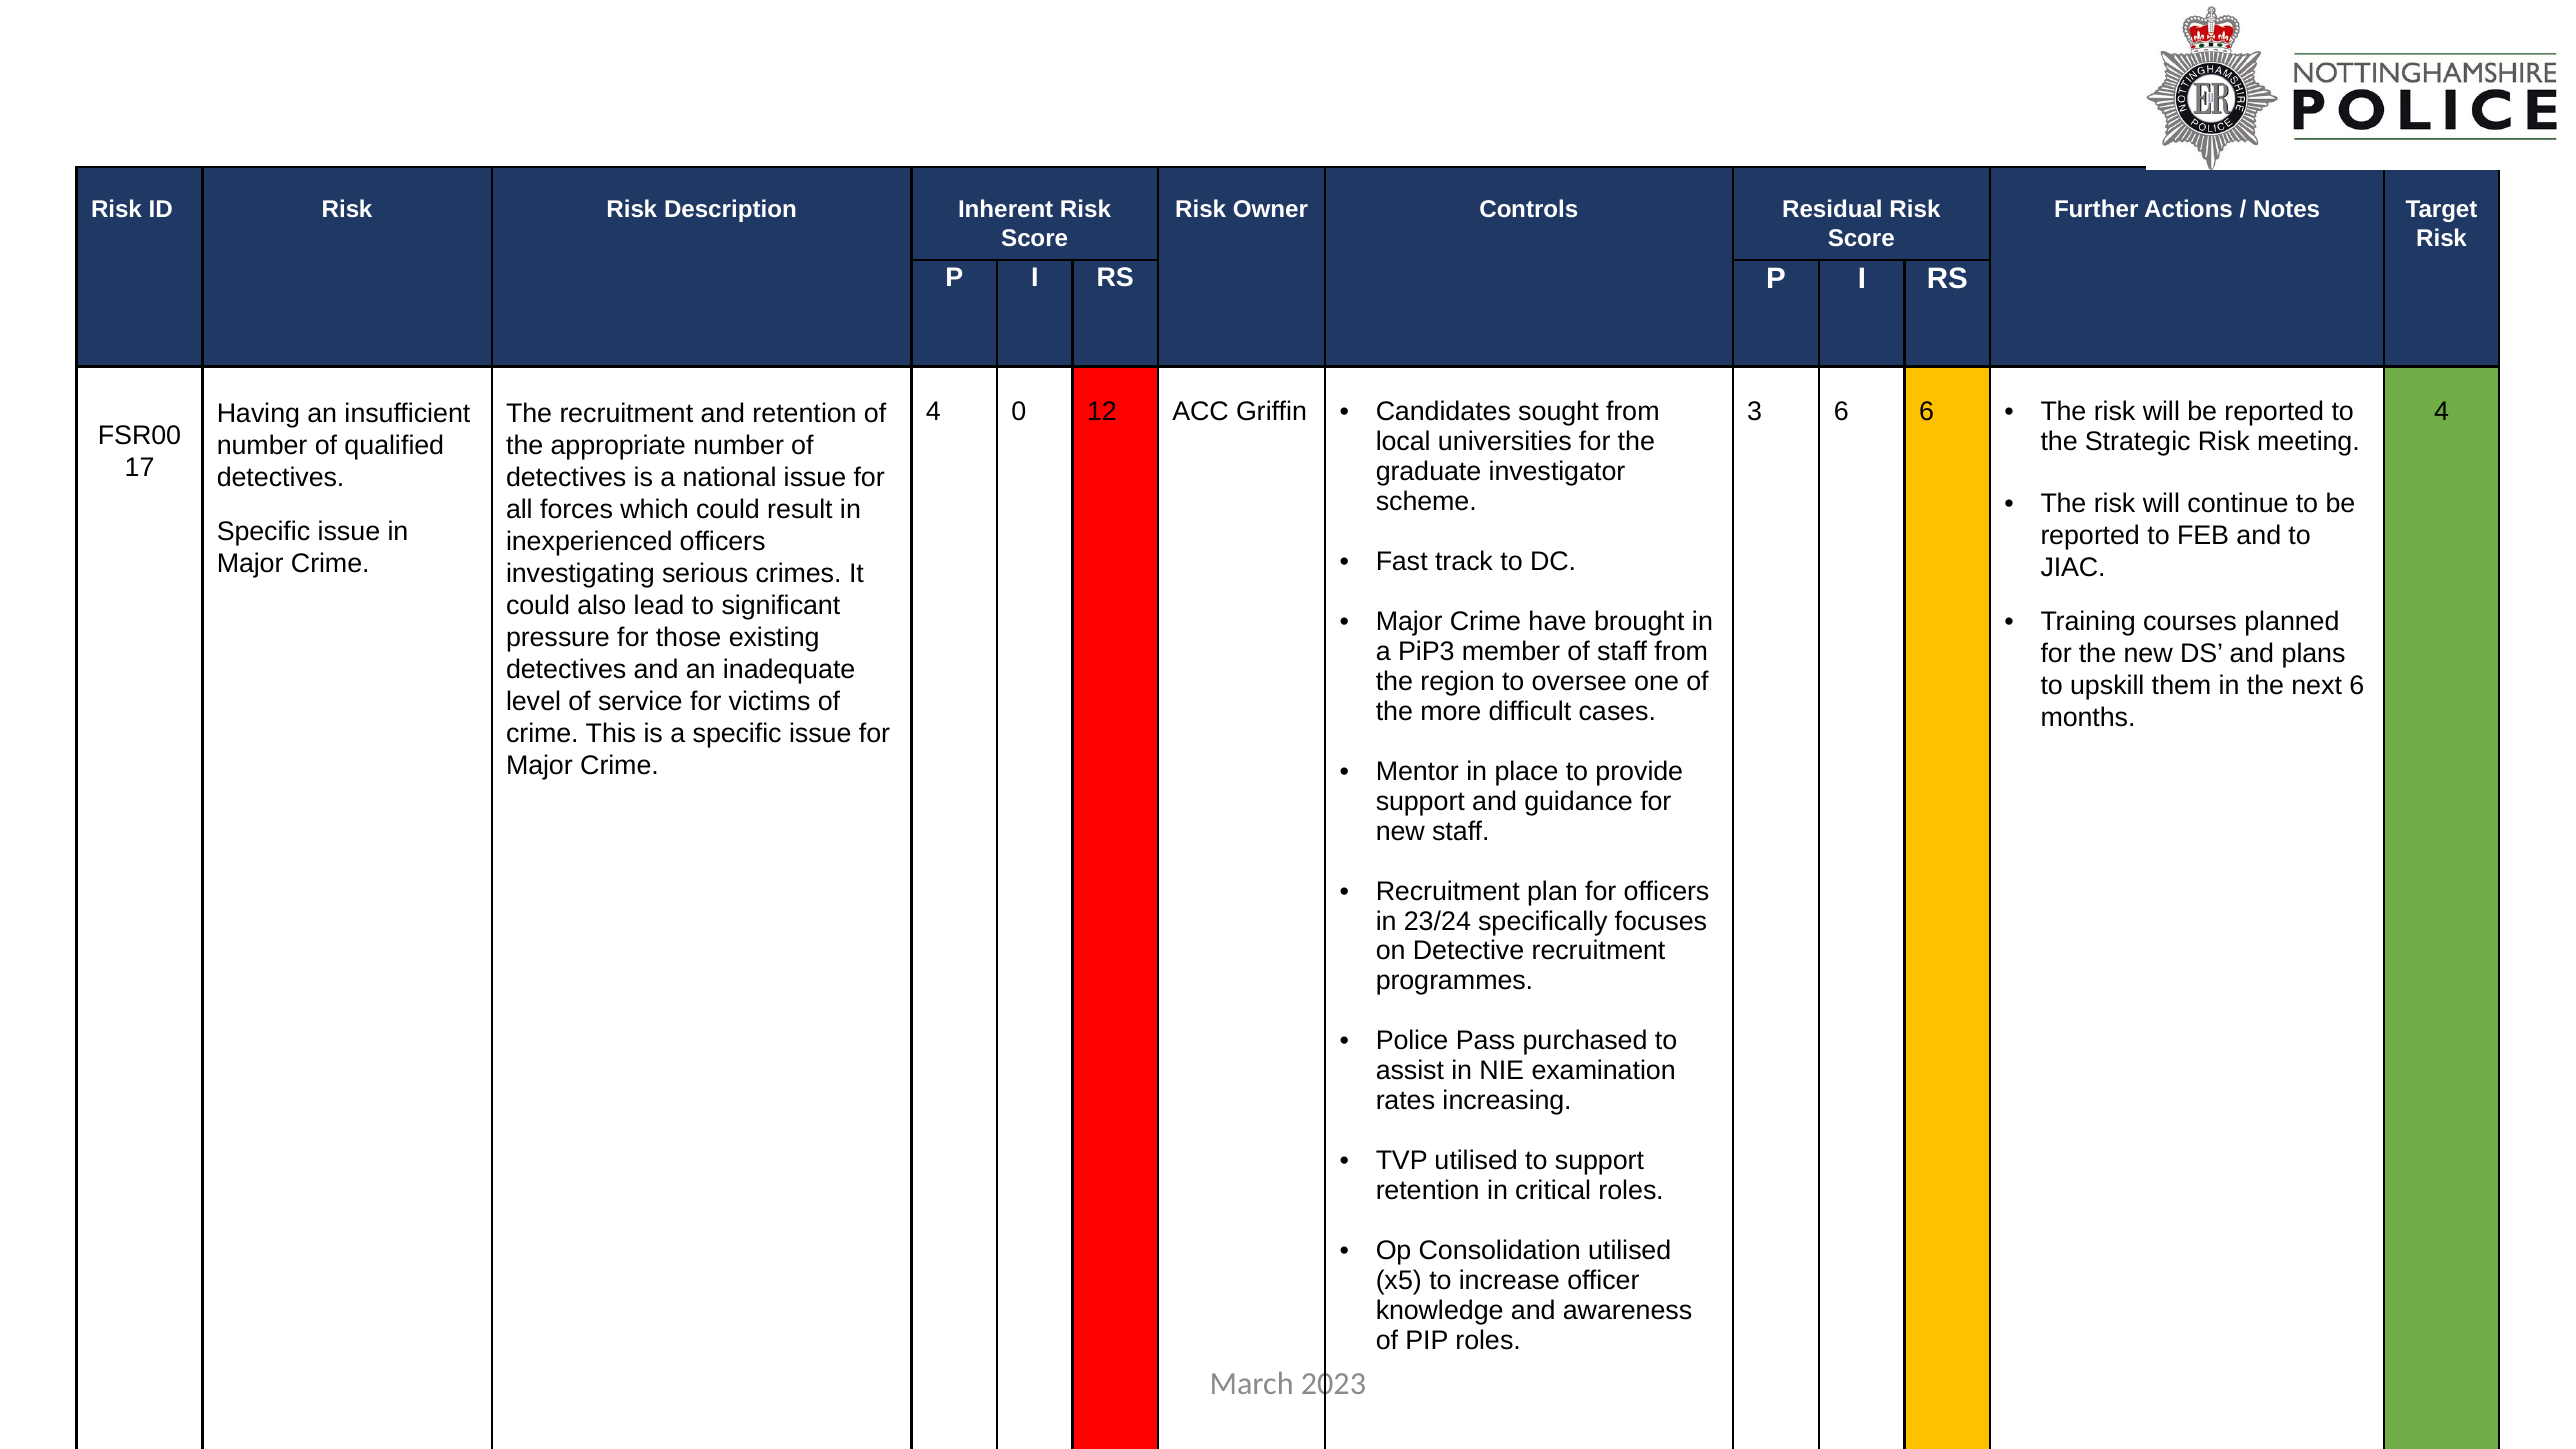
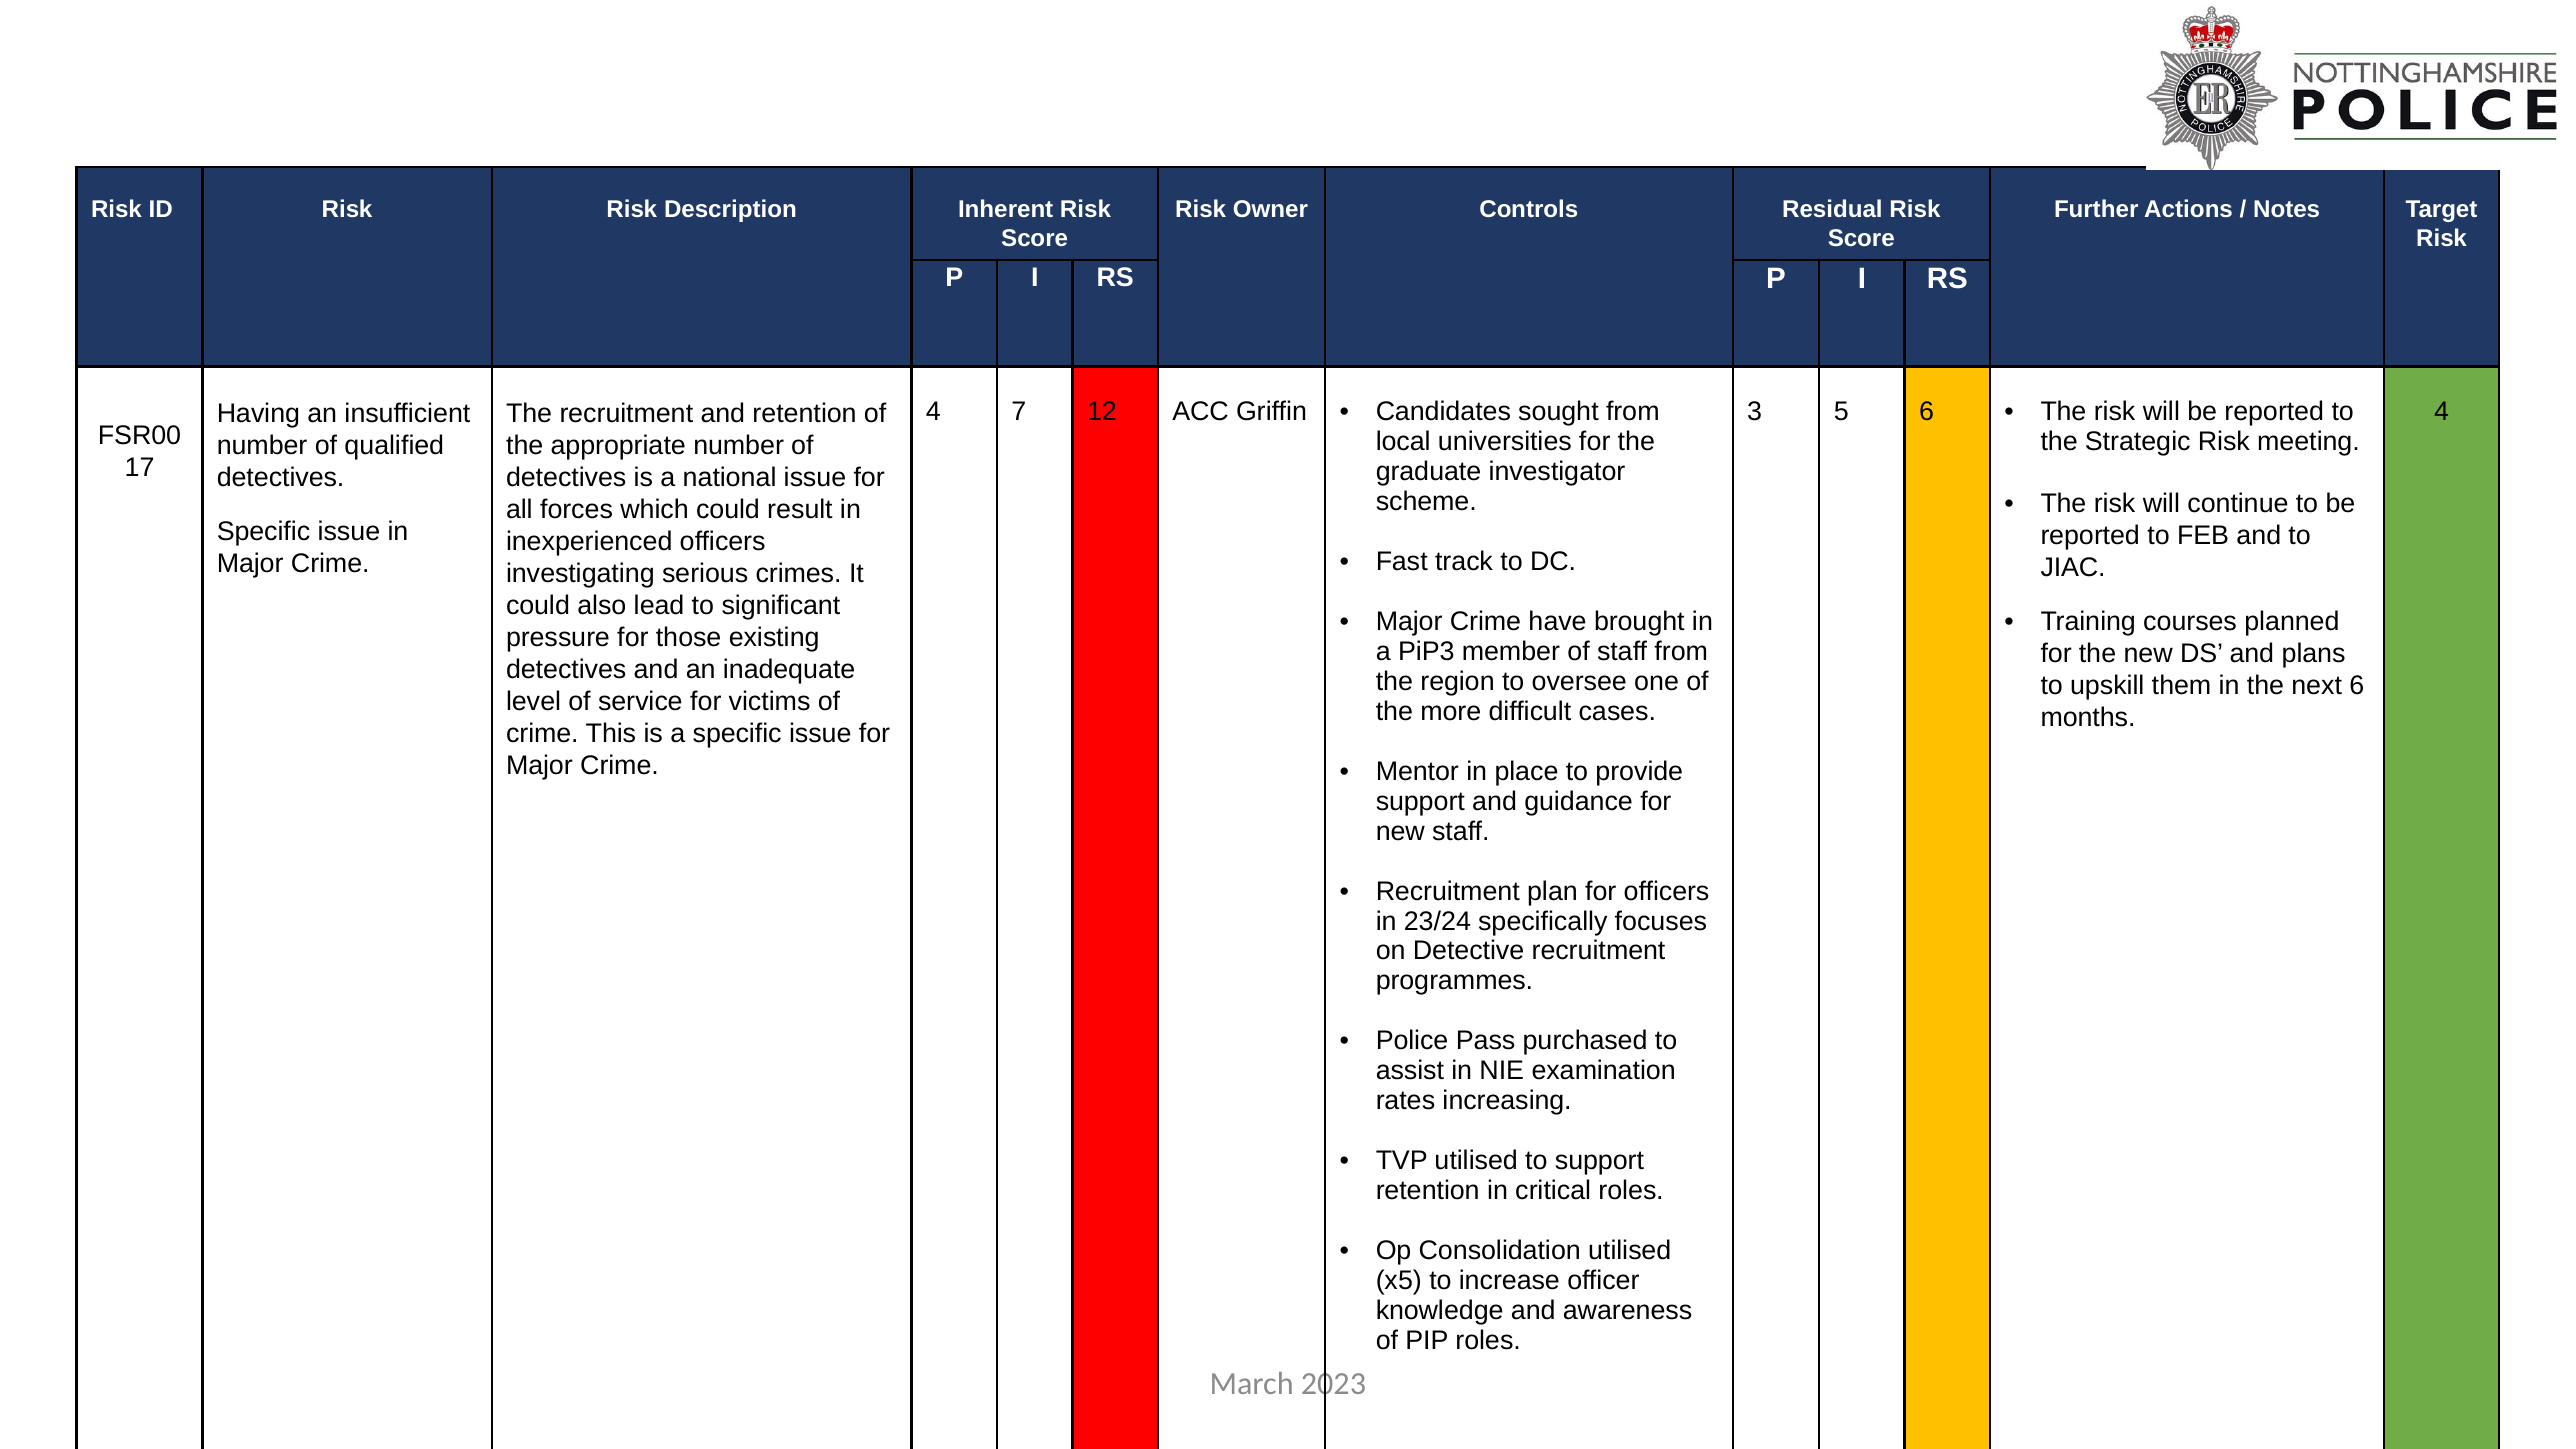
0: 0 -> 7 (1019, 412)
3 6: 6 -> 5 (1841, 412)
